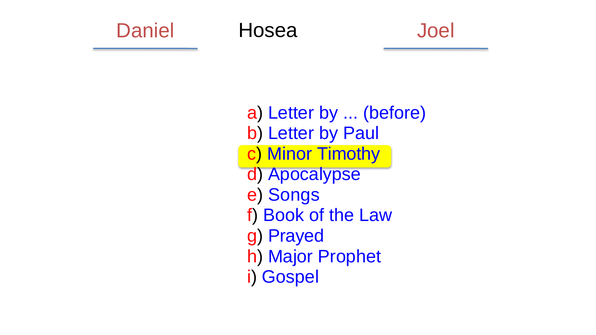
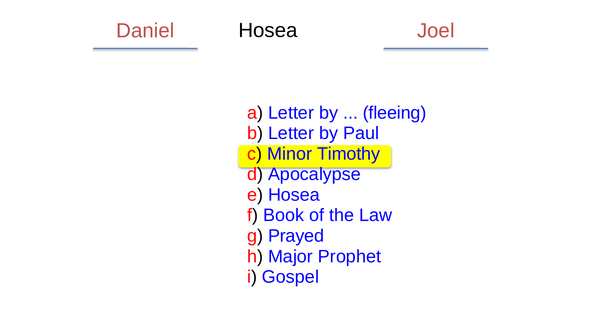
before: before -> fleeing (395, 113)
e Songs: Songs -> Hosea (294, 195)
